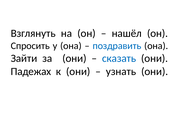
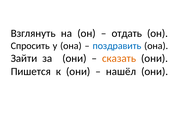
нашёл: нашёл -> отдать (127, 33)
сказать colour: blue -> orange (119, 59)
Падежах: Падежах -> Пишется (31, 72)
узнать: узнать -> нашёл (121, 72)
